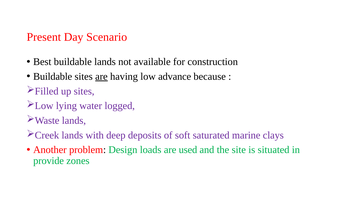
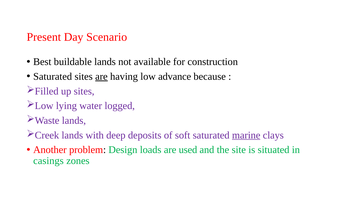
Buildable: Buildable -> Saturated (53, 76)
marine underline: none -> present (246, 135)
provide: provide -> casings (48, 161)
